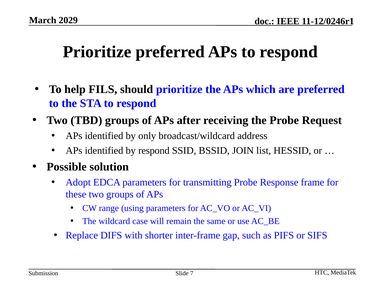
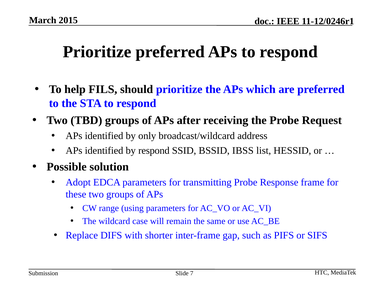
2029: 2029 -> 2015 (68, 20)
JOIN: JOIN -> IBSS (243, 151)
